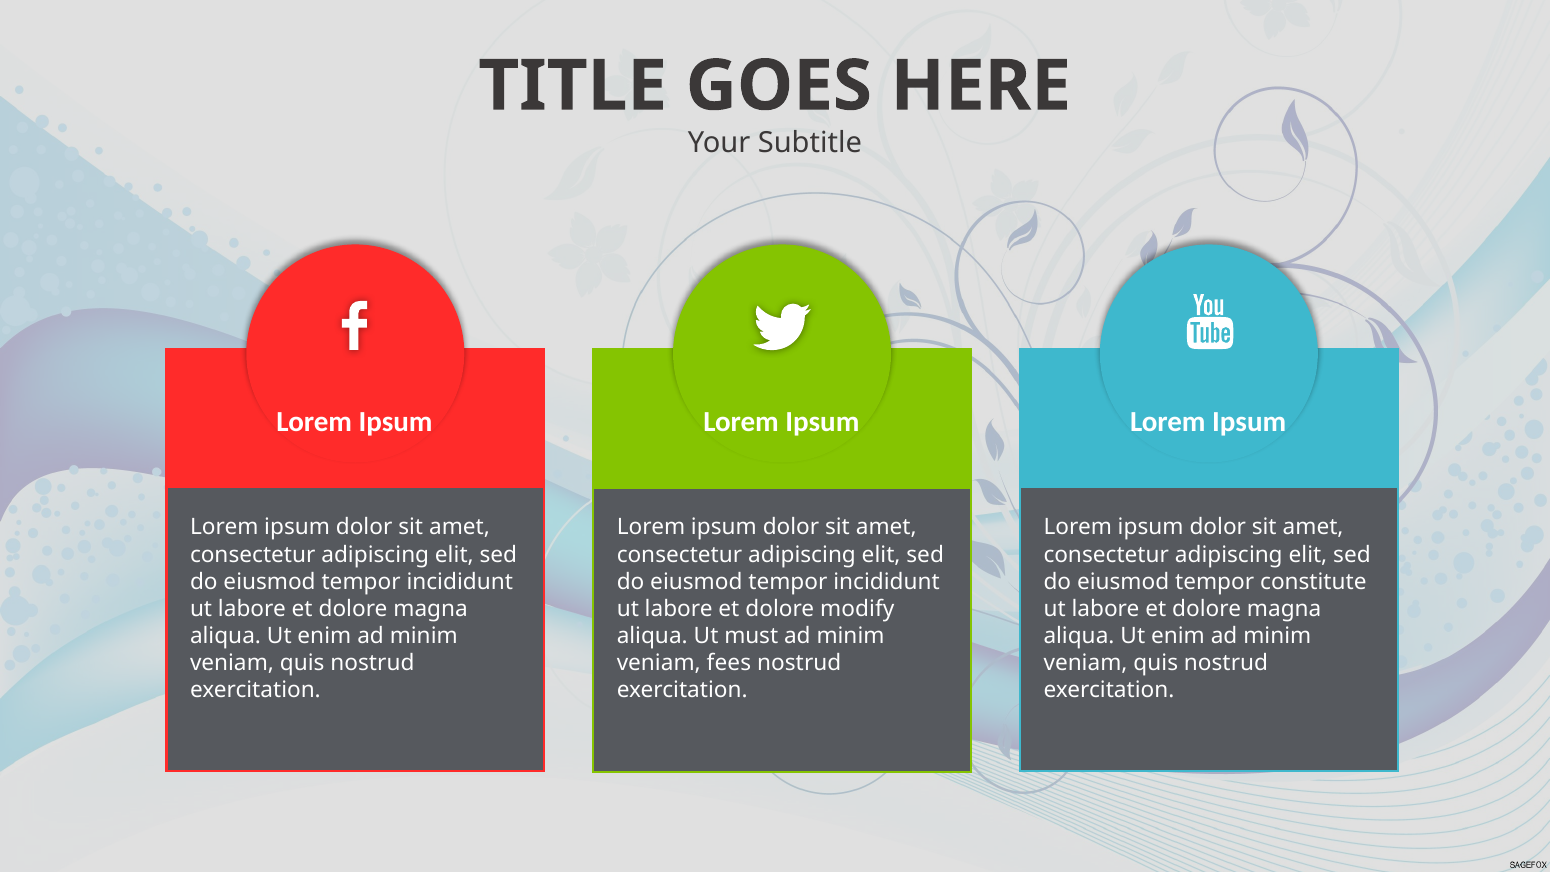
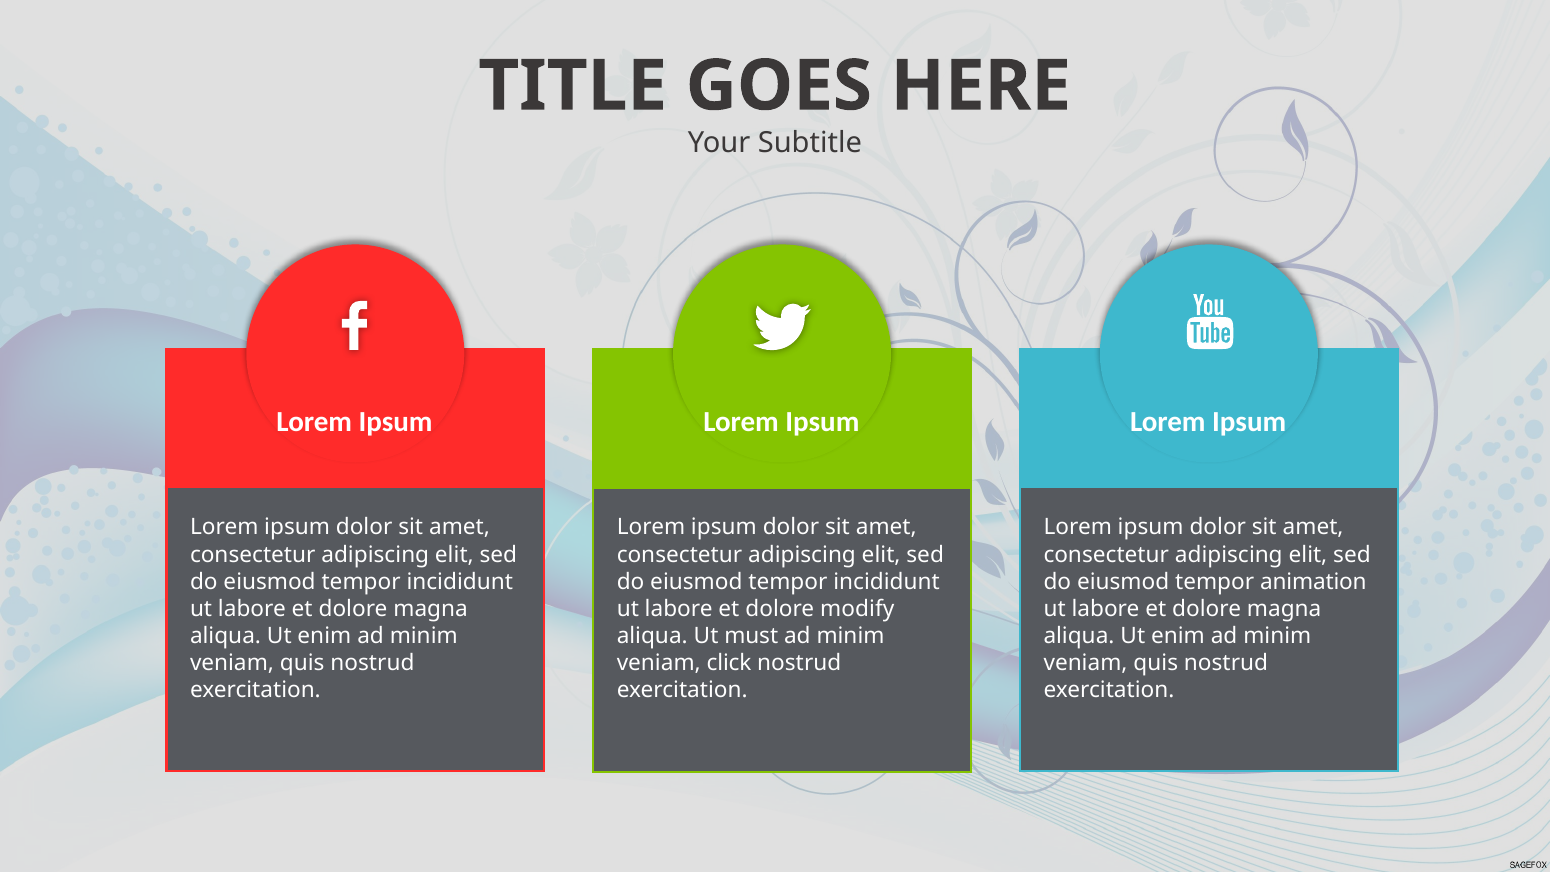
constitute: constitute -> animation (1313, 582)
fees: fees -> click (729, 663)
